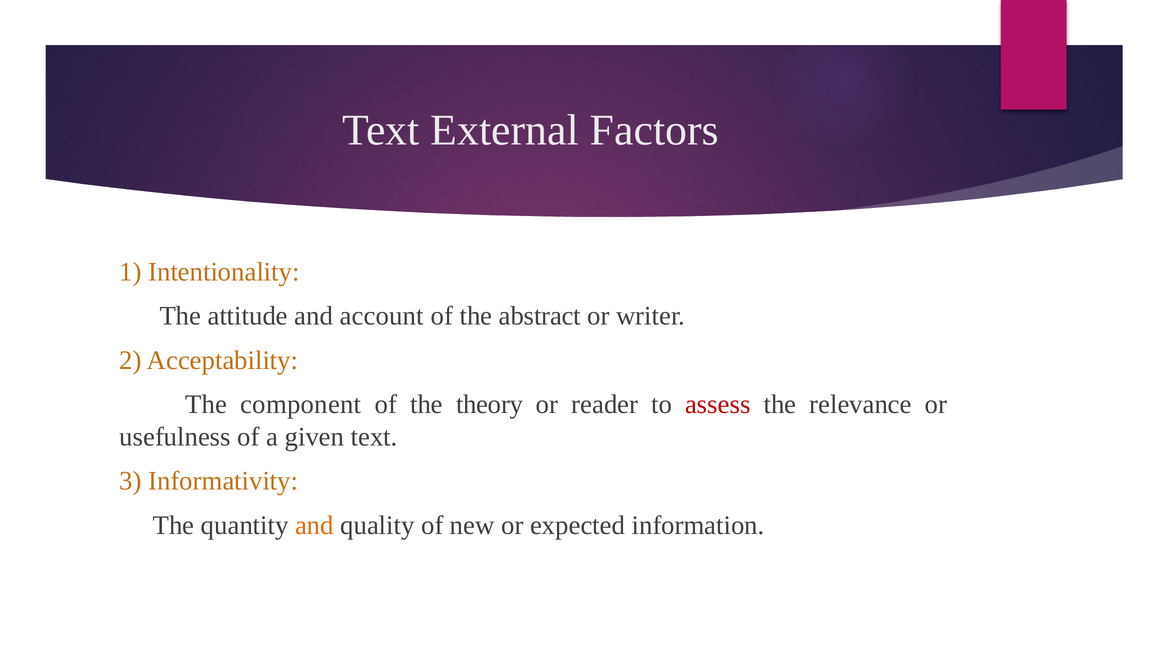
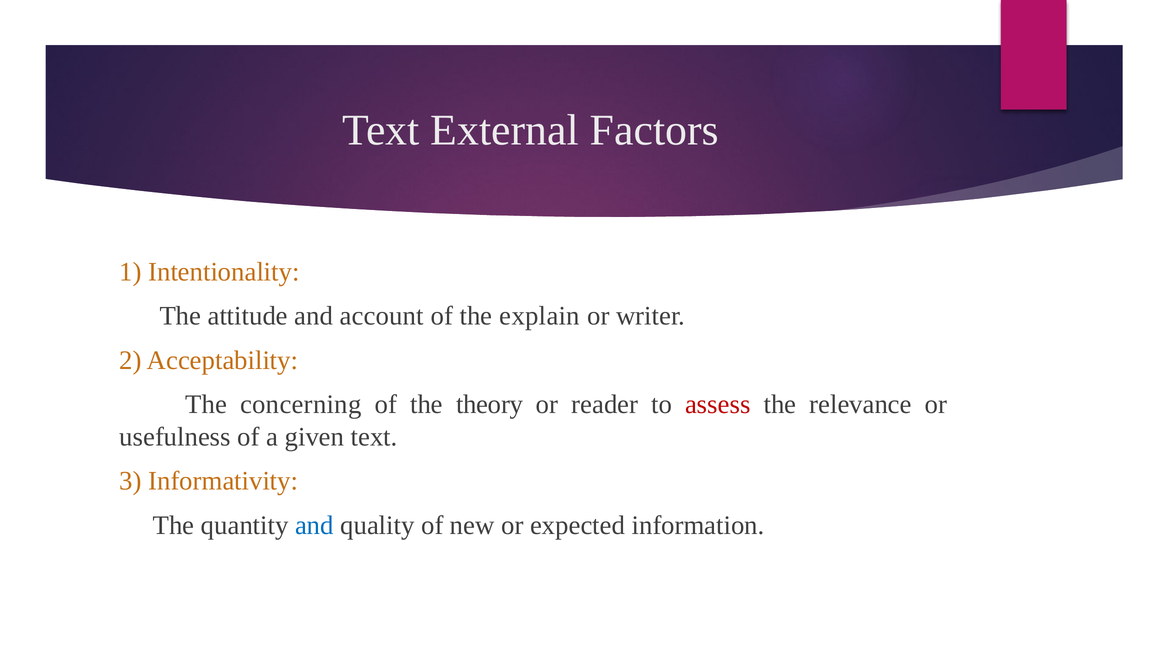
abstract: abstract -> explain (540, 316)
component: component -> concerning (301, 405)
and colour: orange -> blue (314, 526)
